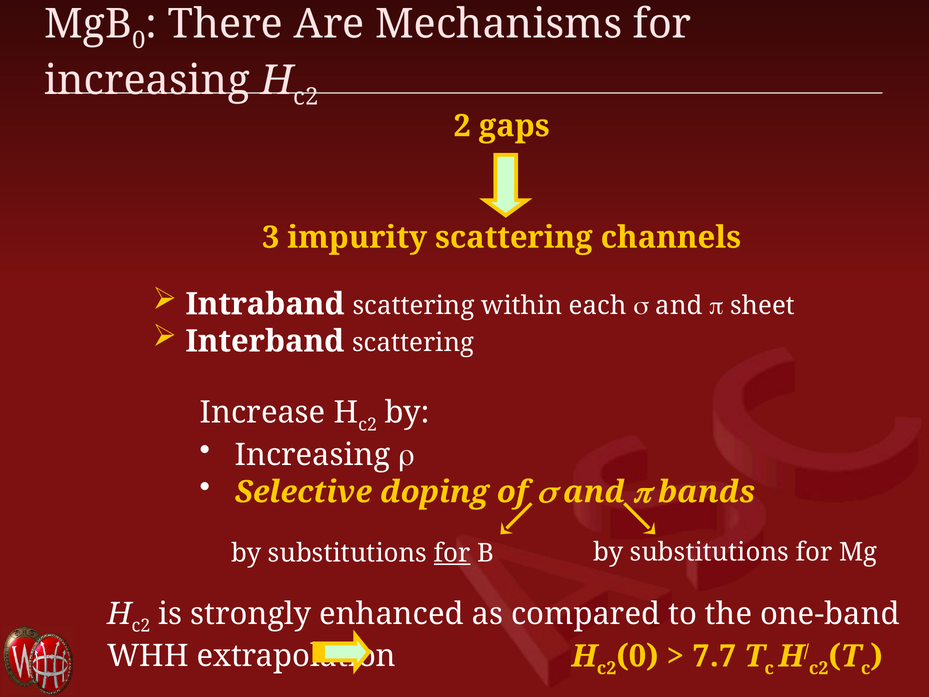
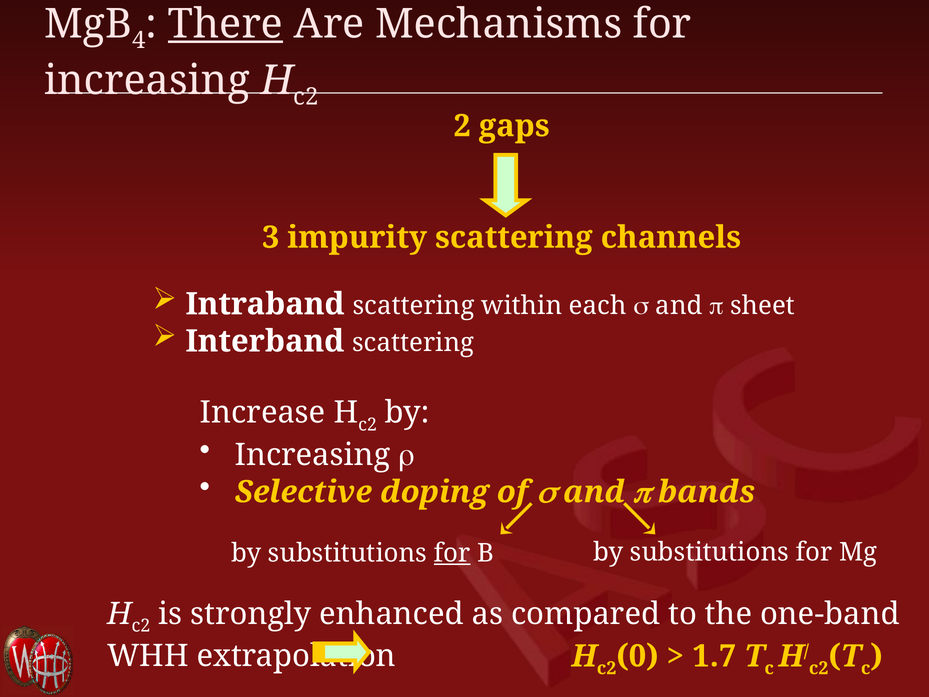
0: 0 -> 4 (139, 40)
There underline: none -> present (225, 24)
7.7: 7.7 -> 1.7 (714, 656)
